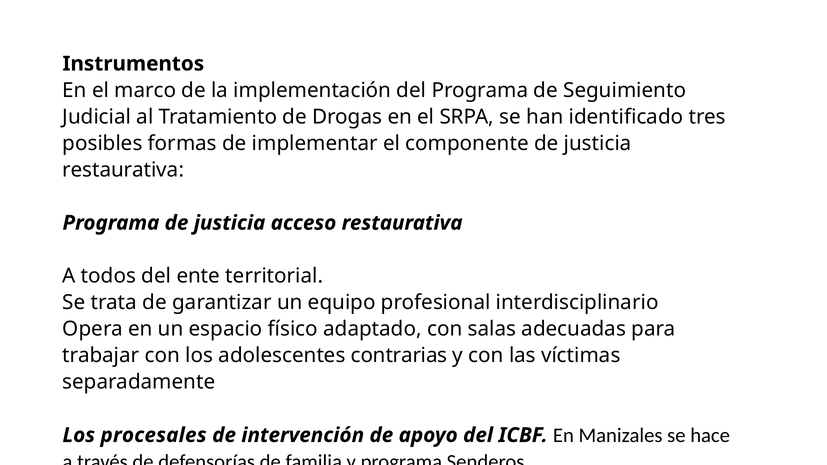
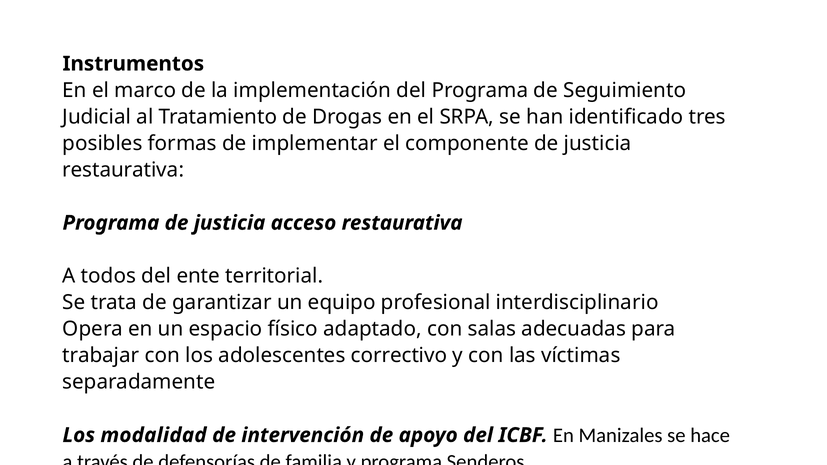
contrarias: contrarias -> correctivo (399, 356)
procesales: procesales -> modalidad (154, 435)
